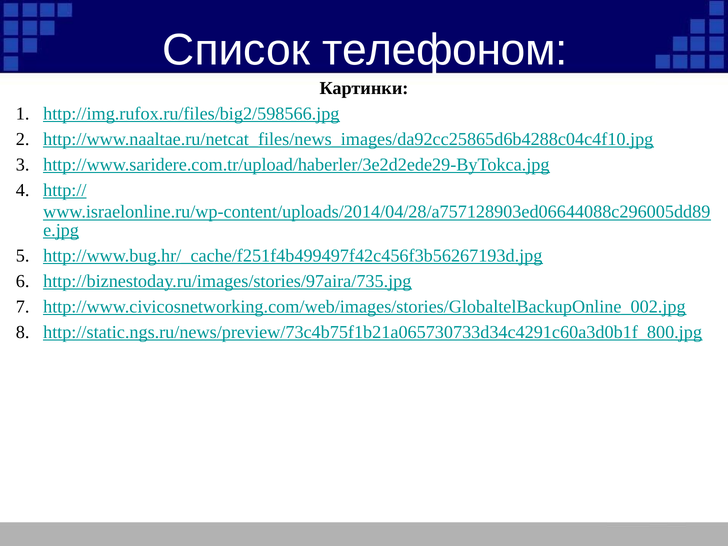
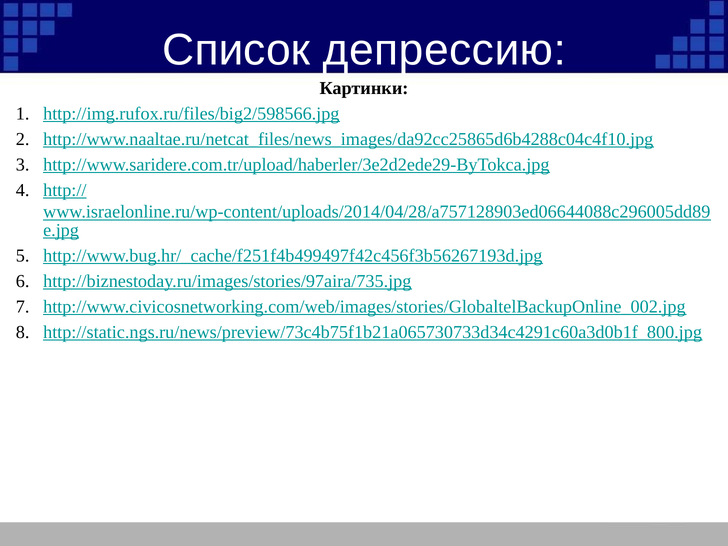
телефоном: телефоном -> депрессию (444, 50)
